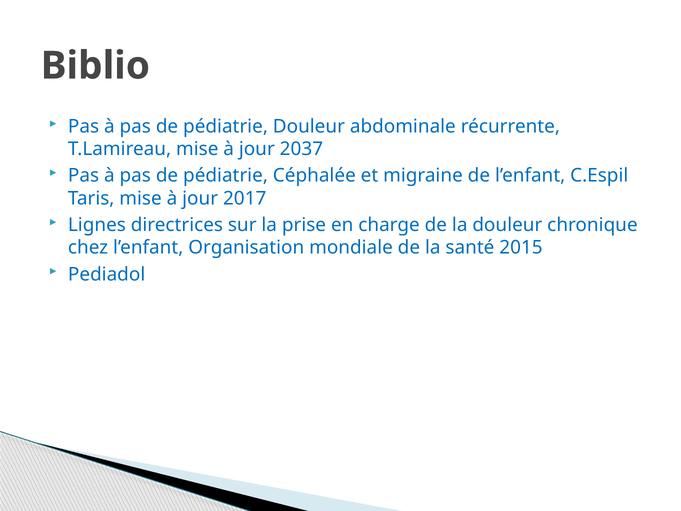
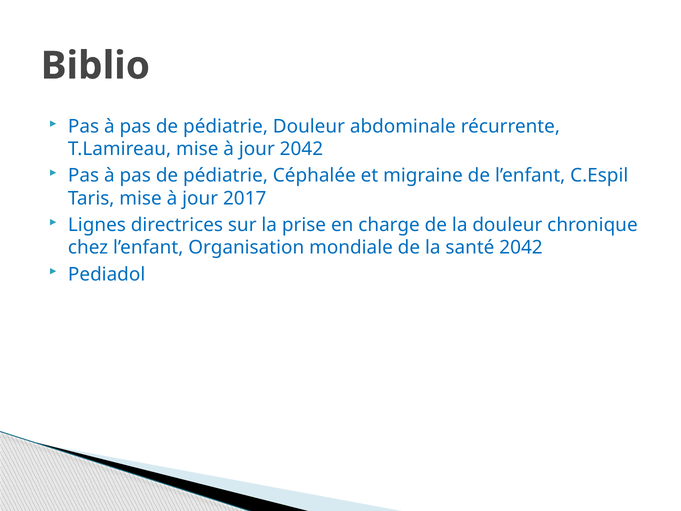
jour 2037: 2037 -> 2042 (301, 149)
santé 2015: 2015 -> 2042 (521, 248)
